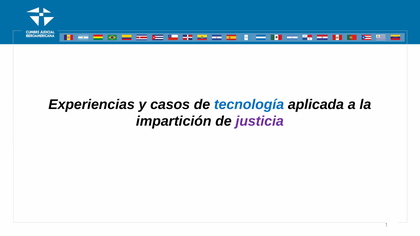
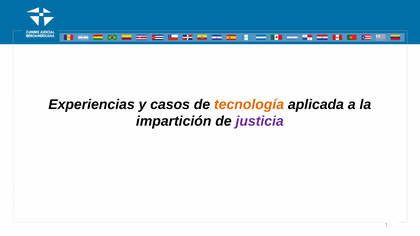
tecnología colour: blue -> orange (249, 105)
